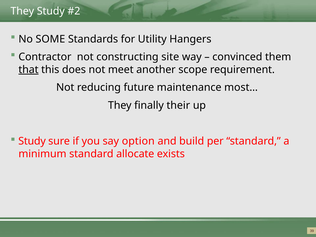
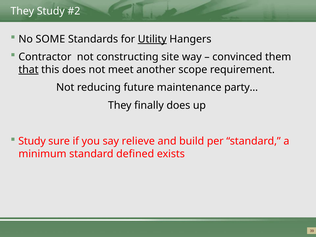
Utility underline: none -> present (152, 39)
most…: most… -> party… (241, 88)
finally their: their -> does (178, 105)
option: option -> relieve (138, 141)
allocate: allocate -> defined (135, 154)
